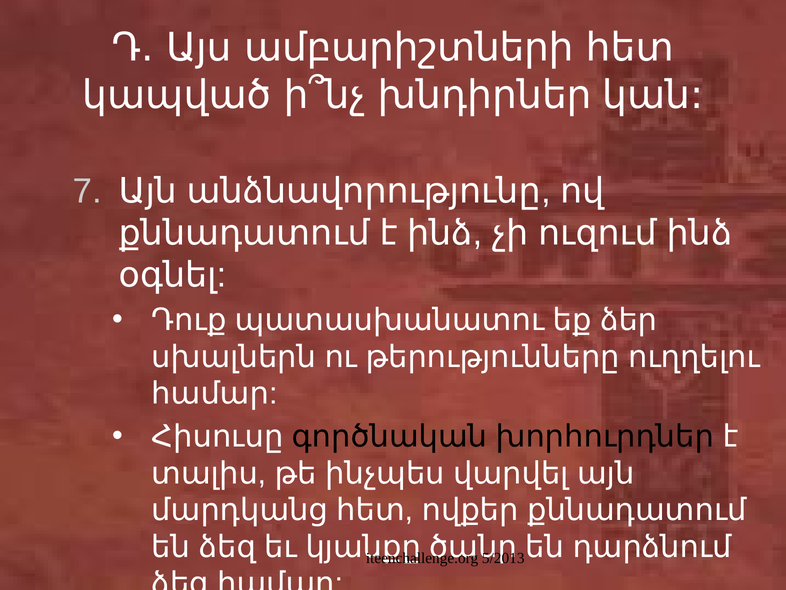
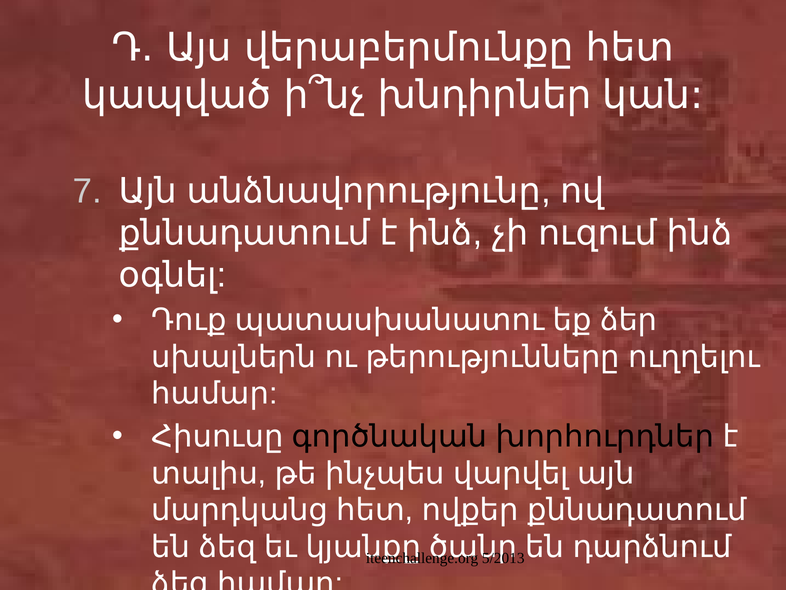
ամբարիշտների: ամբարիշտների -> վերաբերմունքը (409, 48)
